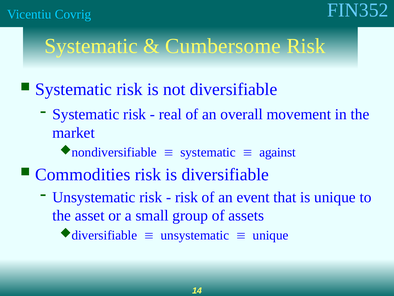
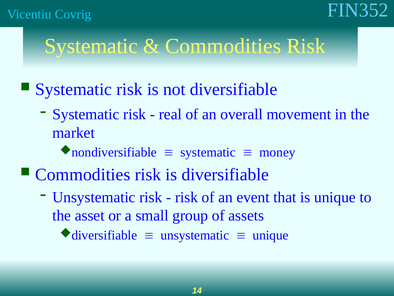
Cumbersome: Cumbersome -> Commodities (223, 46)
against: against -> money (277, 152)
